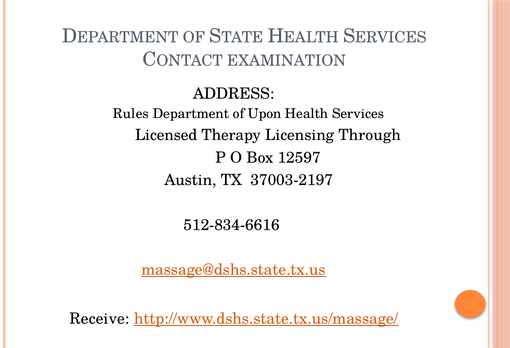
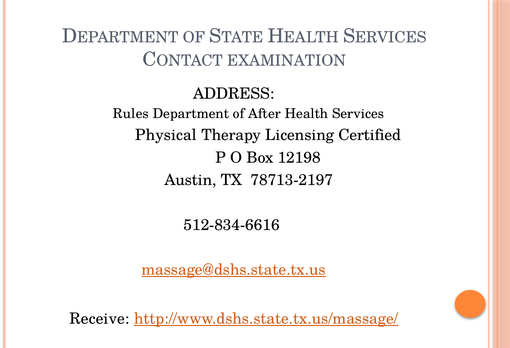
Upon: Upon -> After (265, 114)
Licensed: Licensed -> Physical (166, 135)
Through: Through -> Certified (370, 135)
12597: 12597 -> 12198 (299, 158)
37003-2197: 37003-2197 -> 78713-2197 (292, 180)
